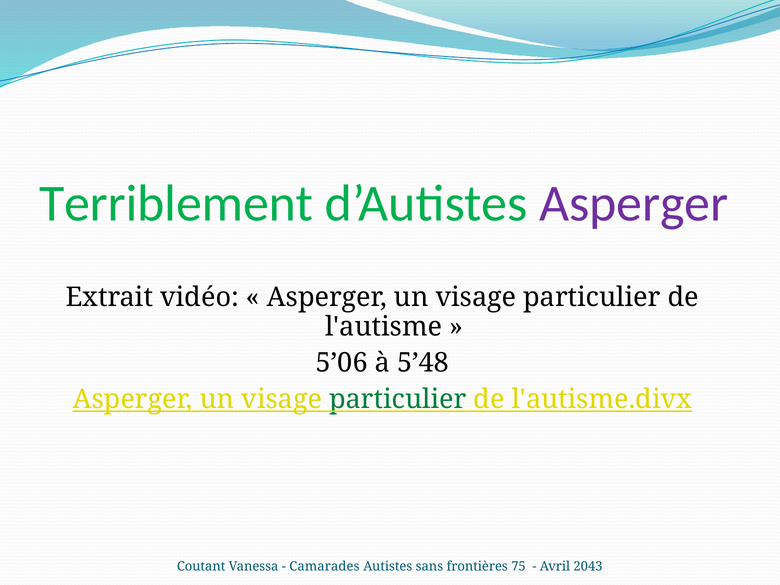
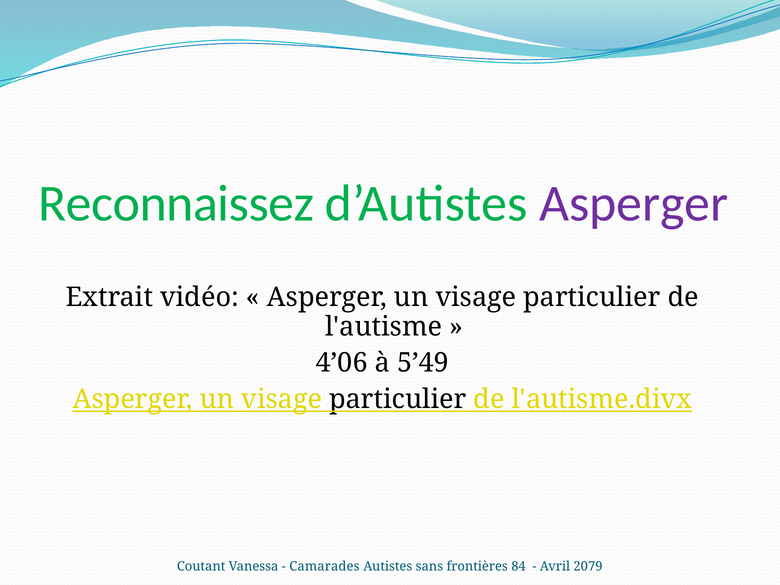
Terriblement: Terriblement -> Reconnaissez (176, 203)
5’06: 5’06 -> 4’06 (342, 363)
5’48: 5’48 -> 5’49 (423, 363)
particulier colour: green -> black (398, 399)
75: 75 -> 84 (519, 566)
2043: 2043 -> 2079 (588, 566)
